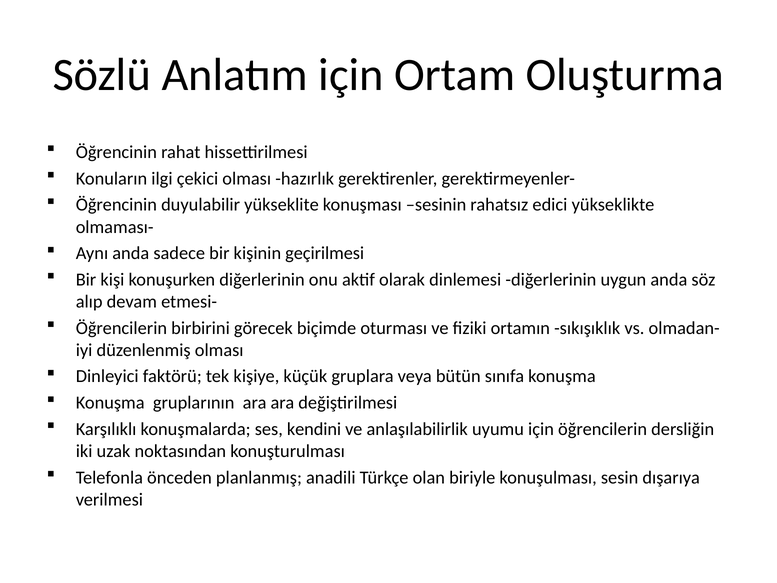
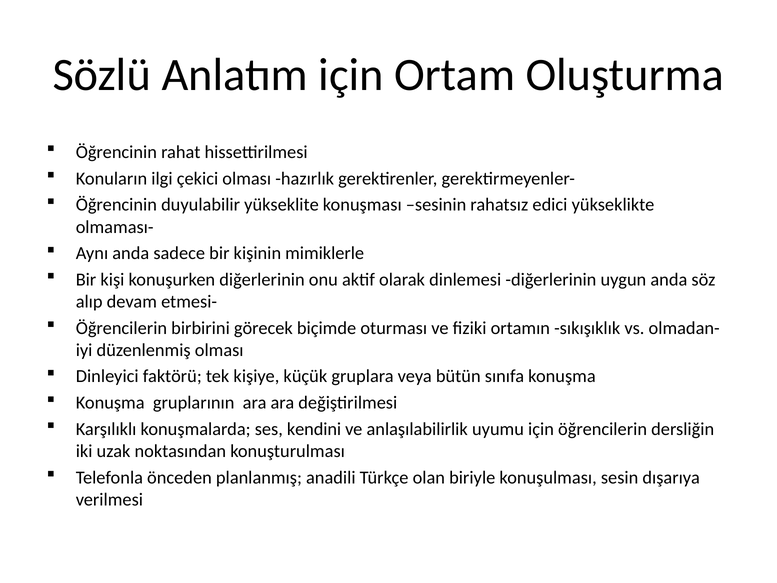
geçirilmesi: geçirilmesi -> mimiklerle (325, 253)
